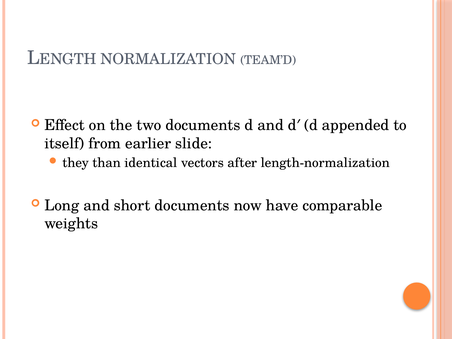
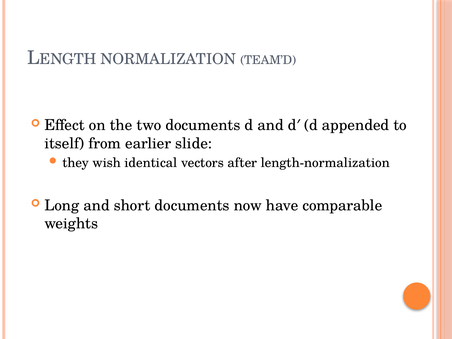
than: than -> wish (107, 163)
